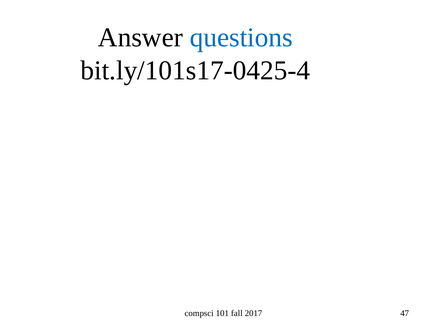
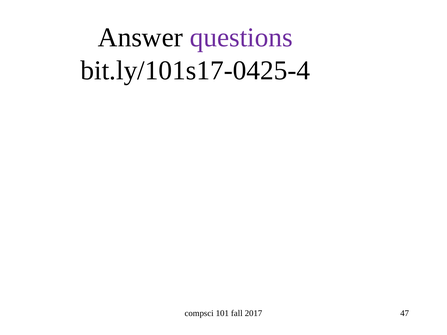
questions colour: blue -> purple (241, 38)
